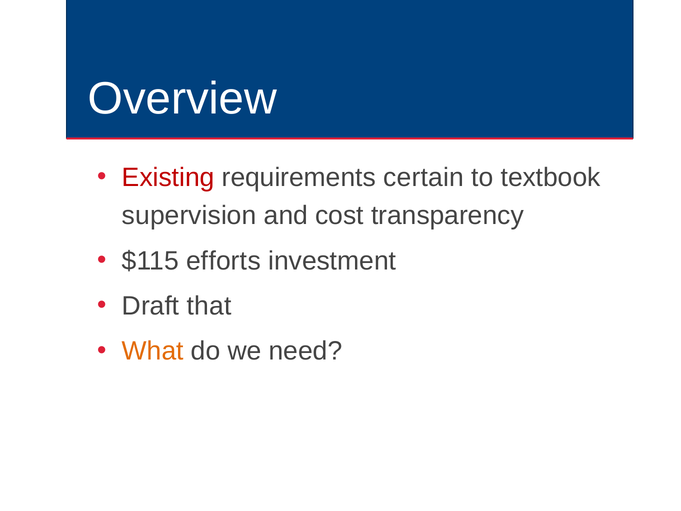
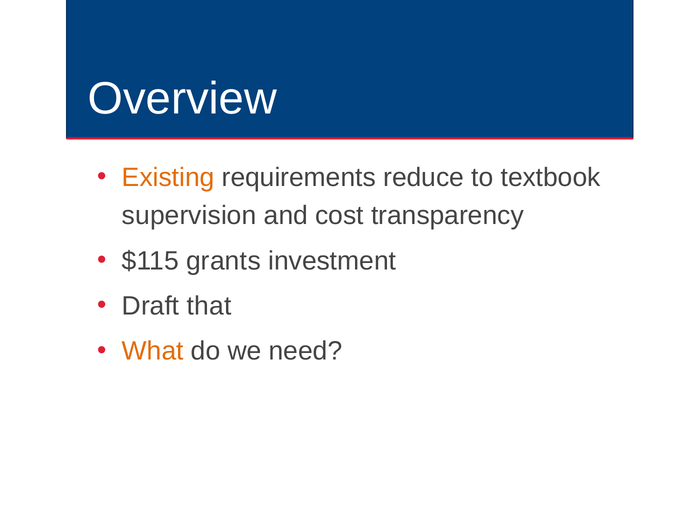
Existing colour: red -> orange (168, 178)
certain: certain -> reduce (424, 178)
efforts: efforts -> grants (223, 261)
